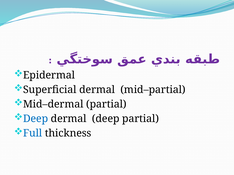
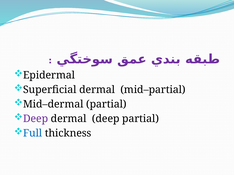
Deep colour: blue -> purple (36, 119)
